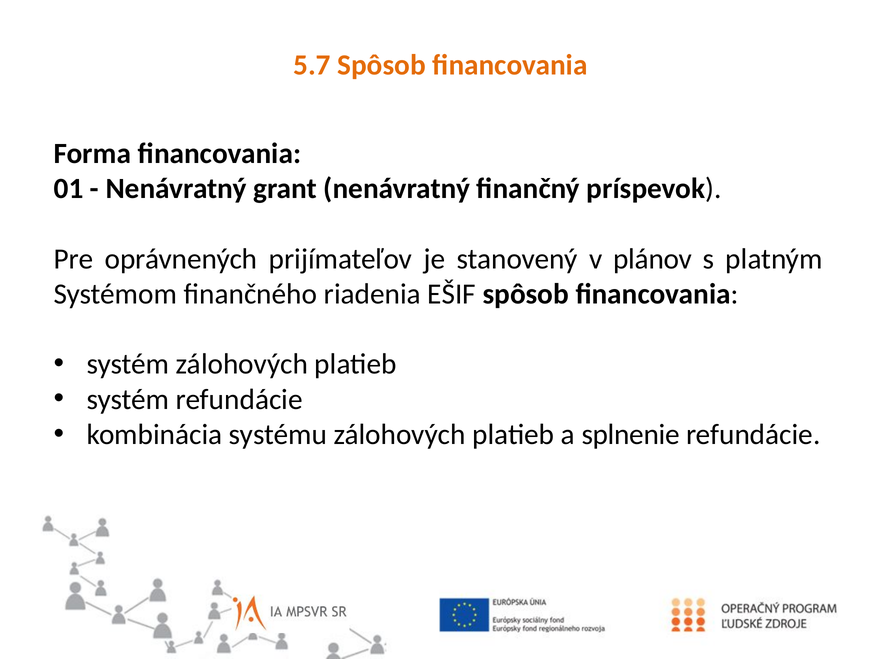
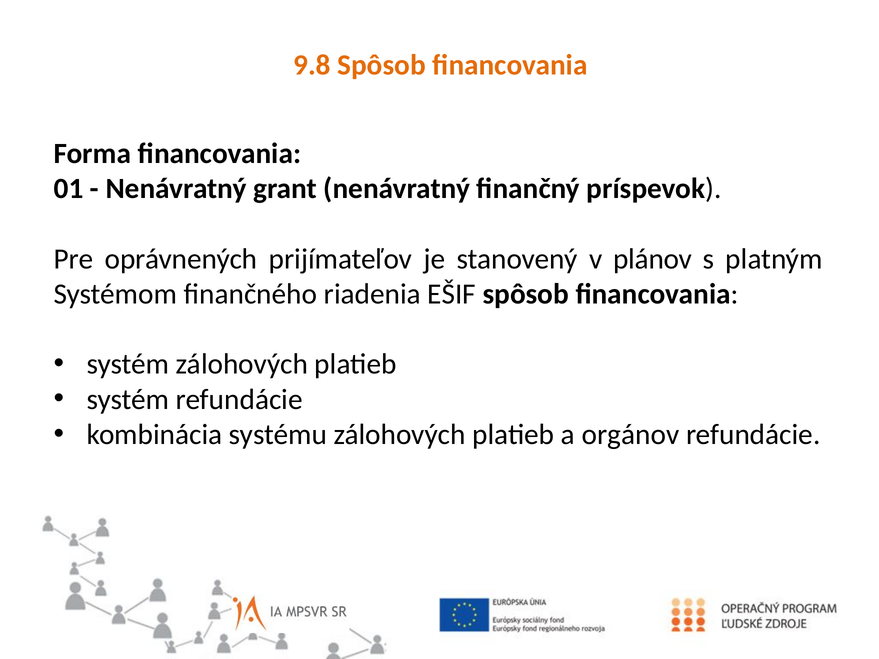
5.7: 5.7 -> 9.8 (312, 65)
splnenie: splnenie -> orgánov (630, 435)
